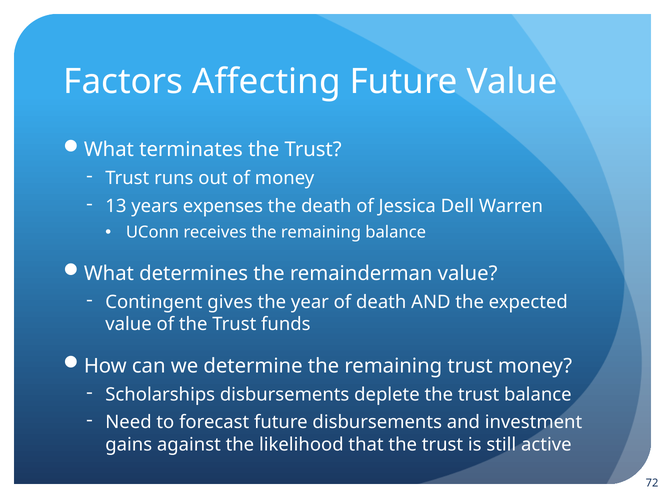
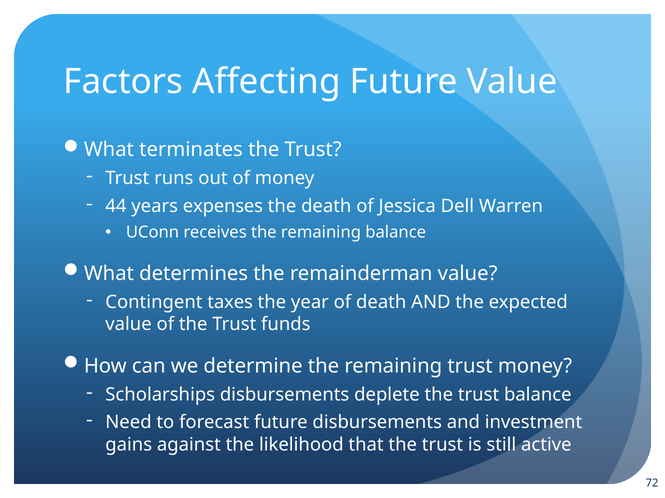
13: 13 -> 44 (116, 206)
gives: gives -> taxes (230, 302)
